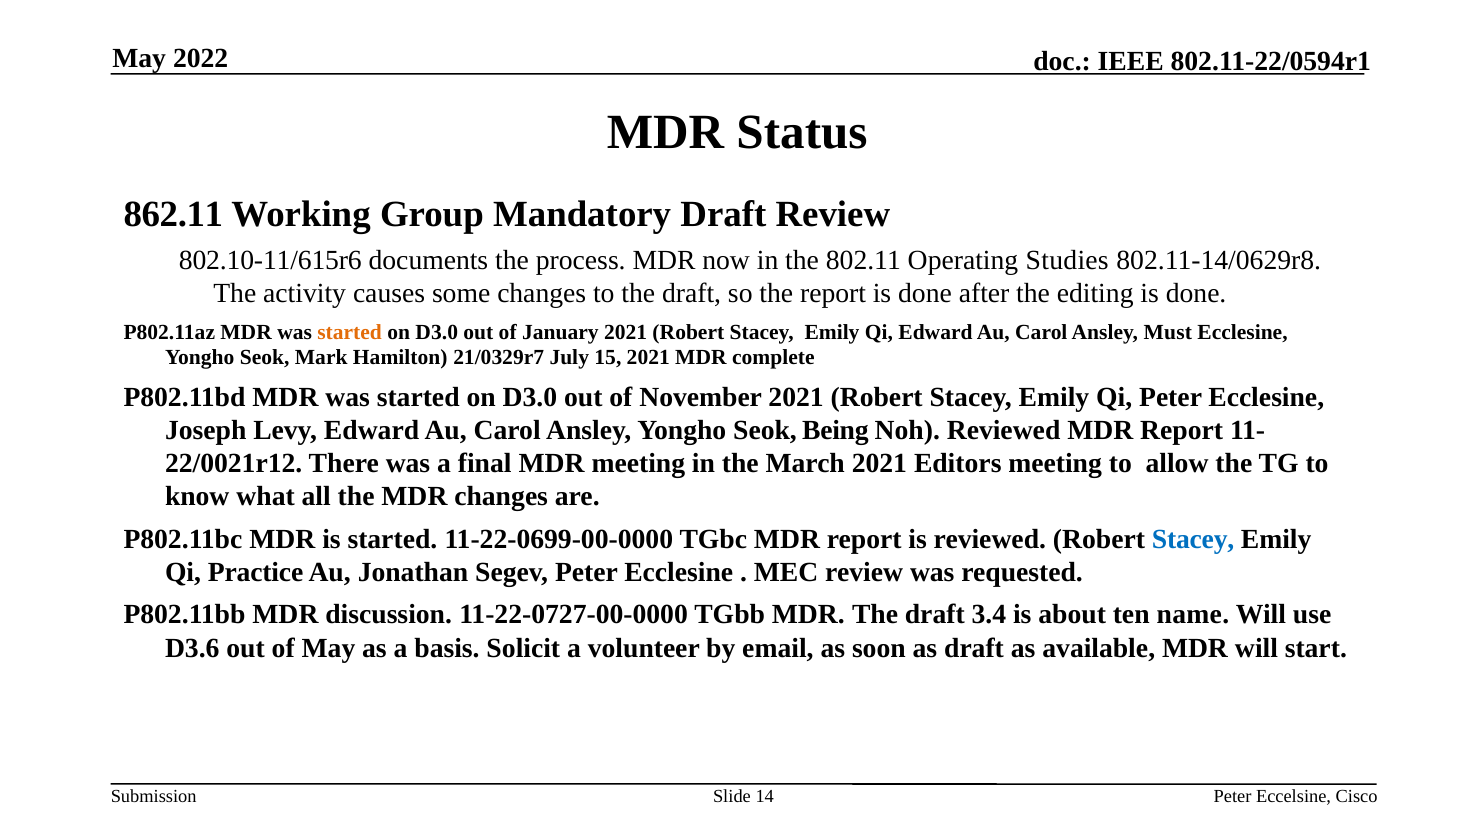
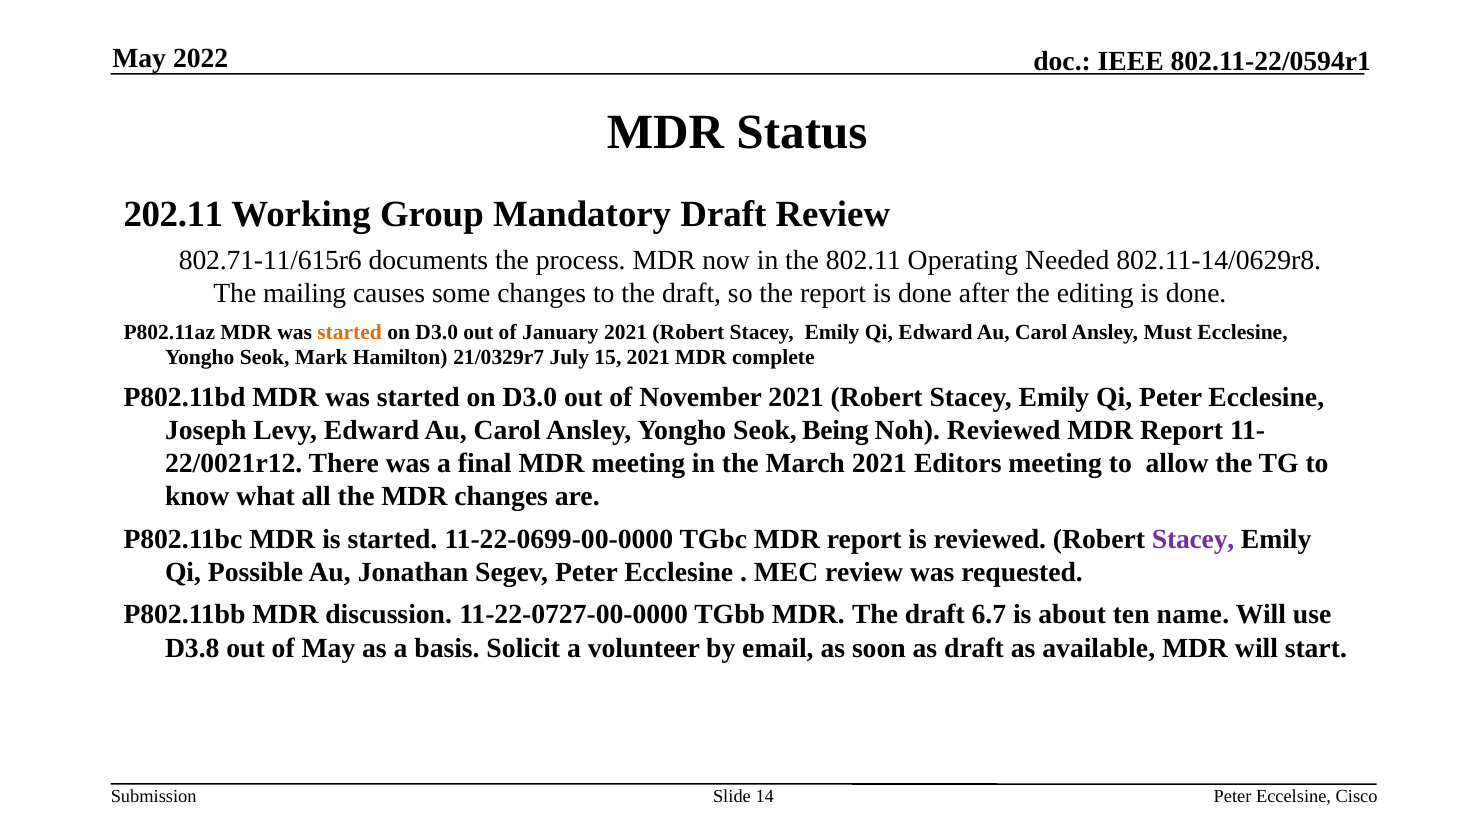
862.11: 862.11 -> 202.11 (173, 215)
802.10-11/615r6: 802.10-11/615r6 -> 802.71-11/615r6 (270, 260)
Studies: Studies -> Needed (1067, 260)
activity: activity -> mailing (305, 294)
Stacey colour: blue -> purple (1193, 539)
Practice: Practice -> Possible (256, 572)
3.4: 3.4 -> 6.7 (989, 614)
D3.6: D3.6 -> D3.8 (192, 648)
